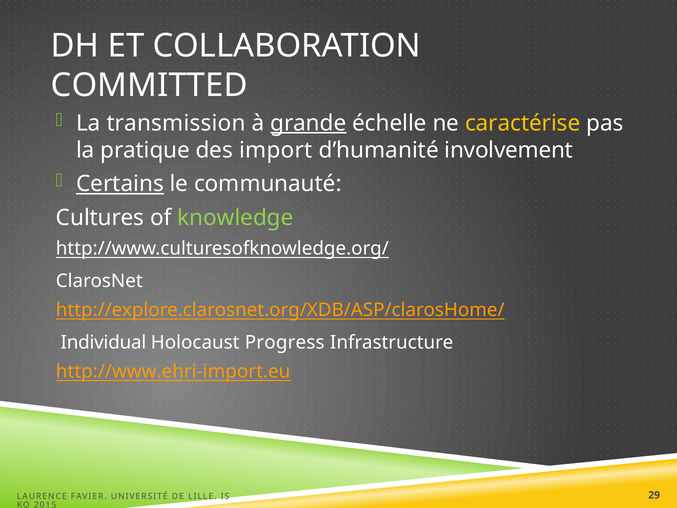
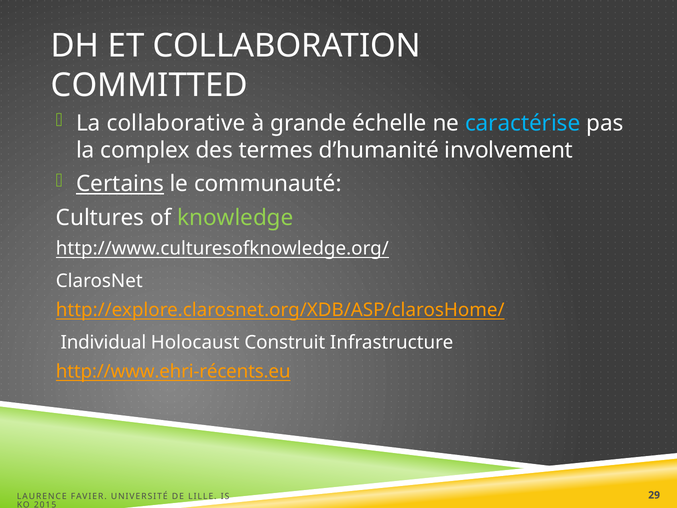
transmission: transmission -> collaborative (176, 123)
grande underline: present -> none (308, 123)
caractérise colour: yellow -> light blue (523, 123)
pratique: pratique -> complex (145, 150)
import: import -> termes (276, 150)
Progress: Progress -> Construit (285, 342)
http://www.ehri-import.eu: http://www.ehri-import.eu -> http://www.ehri-récents.eu (173, 372)
